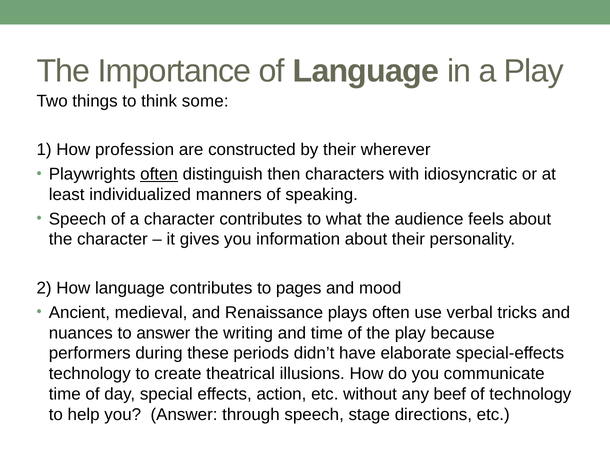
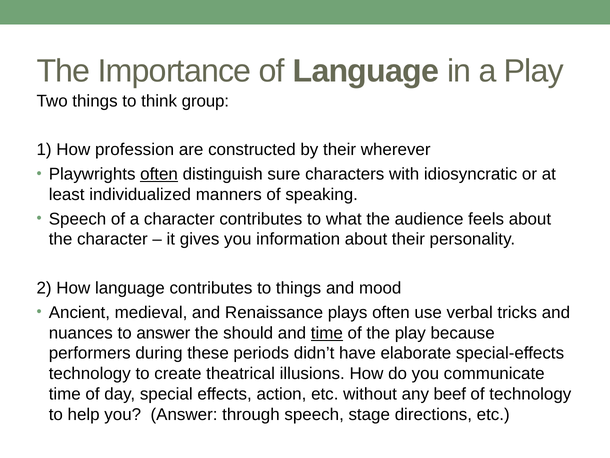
some: some -> group (205, 101)
then: then -> sure (284, 174)
to pages: pages -> things (299, 288)
writing: writing -> should (248, 333)
time underline: none -> present (327, 333)
